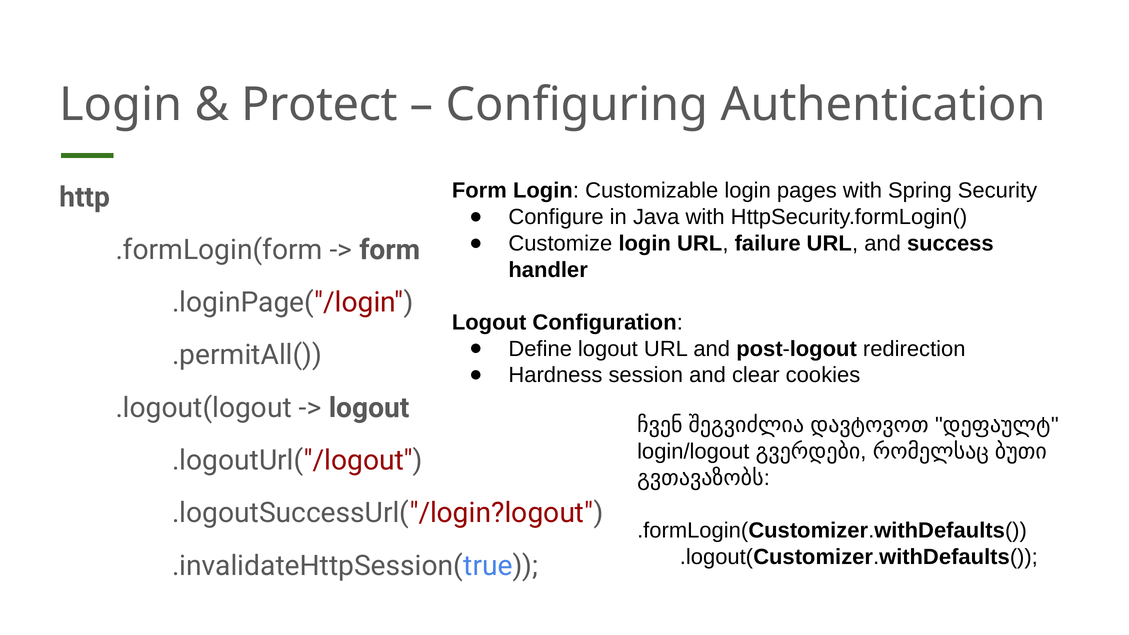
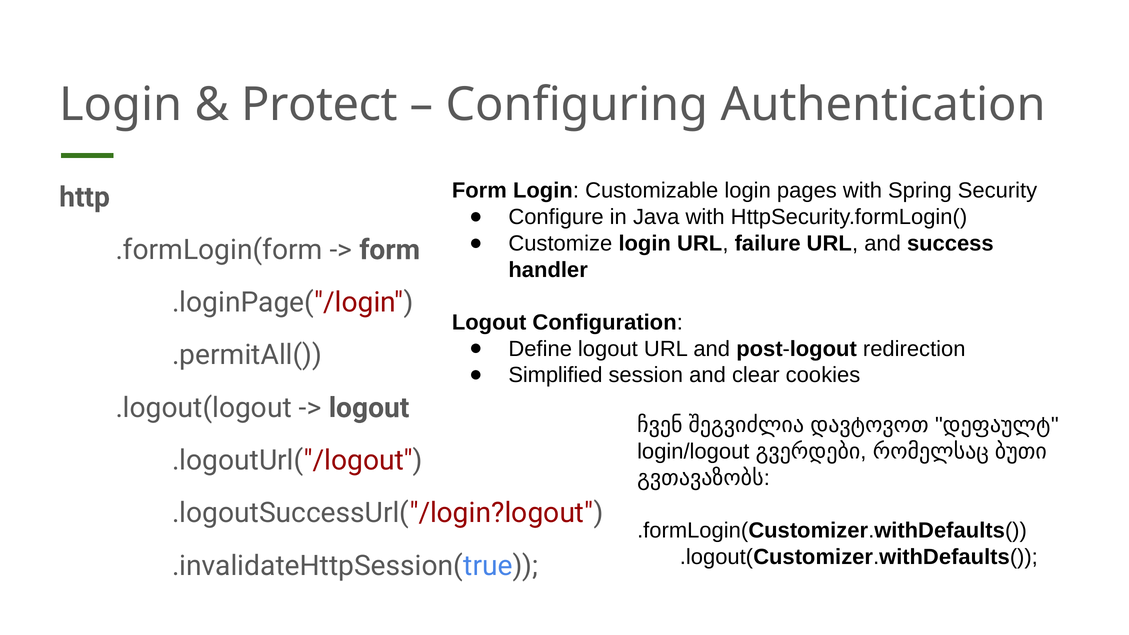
Hardness: Hardness -> Simplified (555, 375)
